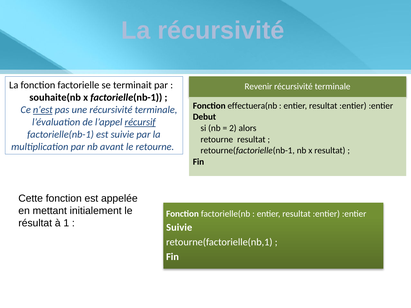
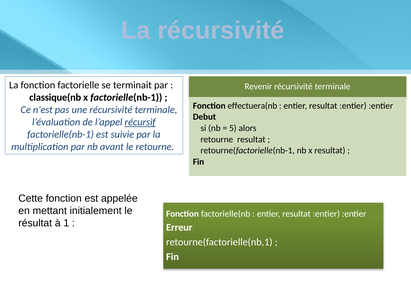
souhaite(nb: souhaite(nb -> classique(nb (55, 98)
n’est underline: present -> none (43, 110)
2: 2 -> 5 (233, 128)
Suivie: Suivie -> Erreur (179, 228)
